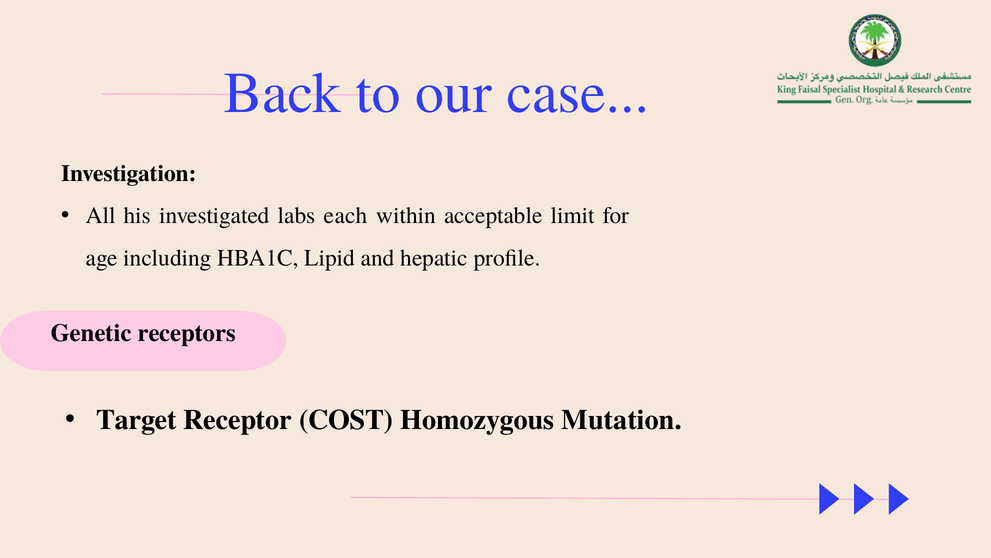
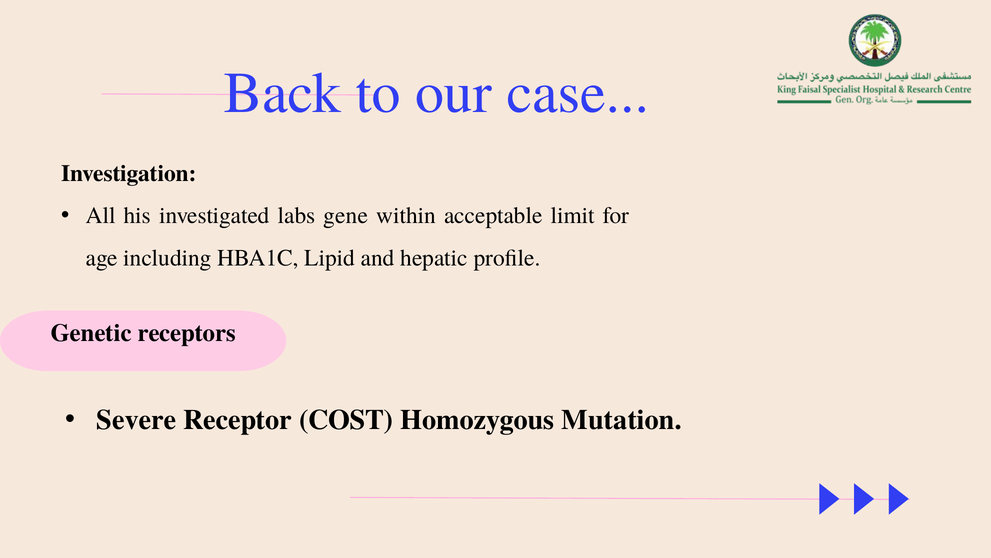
each: each -> gene (346, 215)
Target: Target -> Severe (136, 420)
